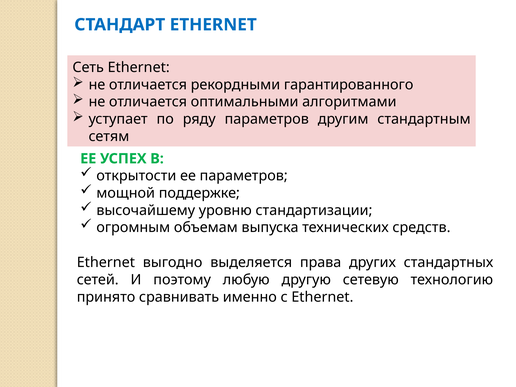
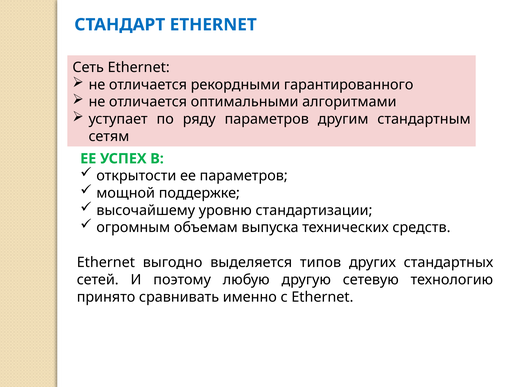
права: права -> типов (321, 263)
